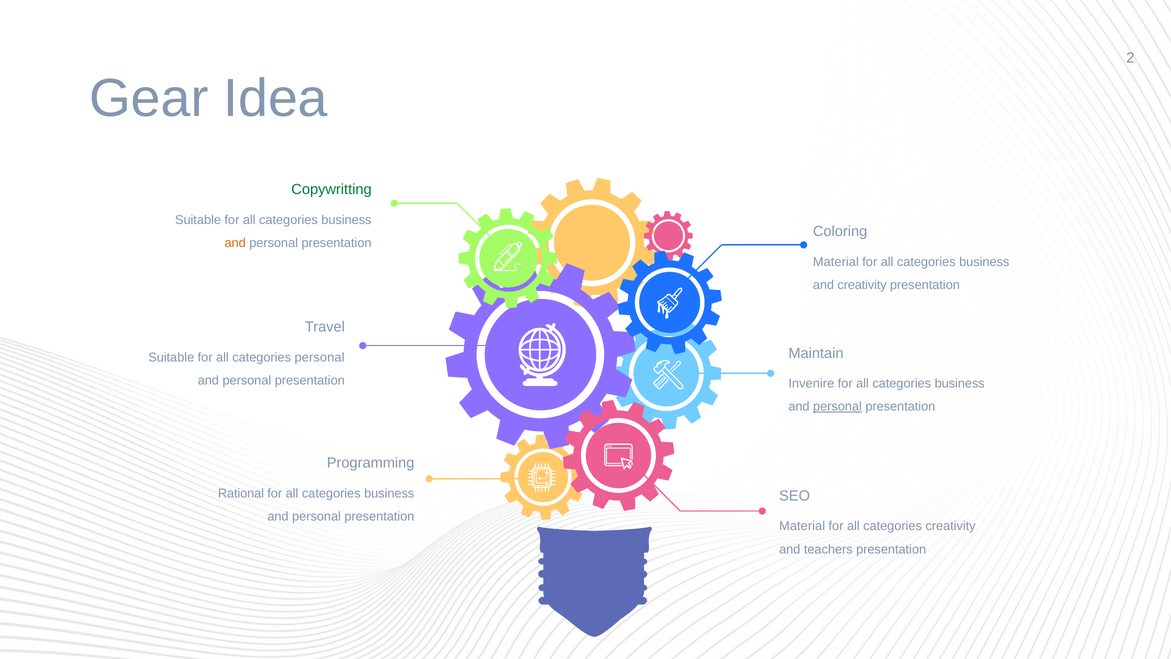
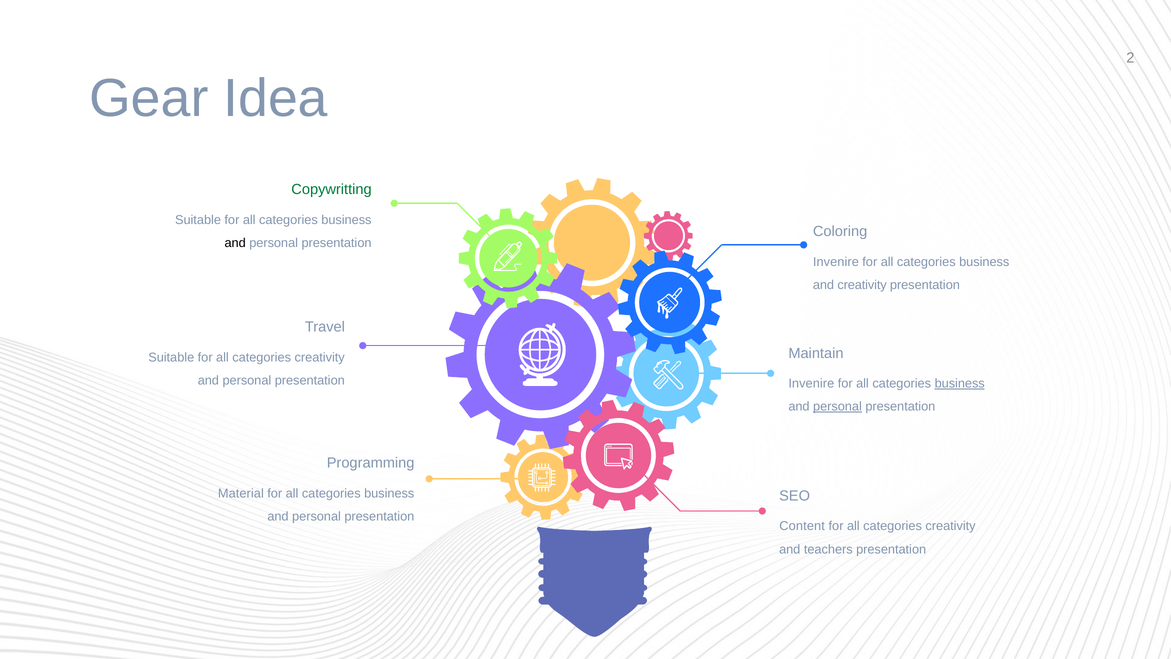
and colour: orange -> black (235, 243)
Material: Material -> Invenire (836, 262)
personal: personal -> creativity (320, 357)
business underline: none -> present (960, 383)
Rational: Rational -> Material (241, 493)
Material: Material -> Content (802, 526)
